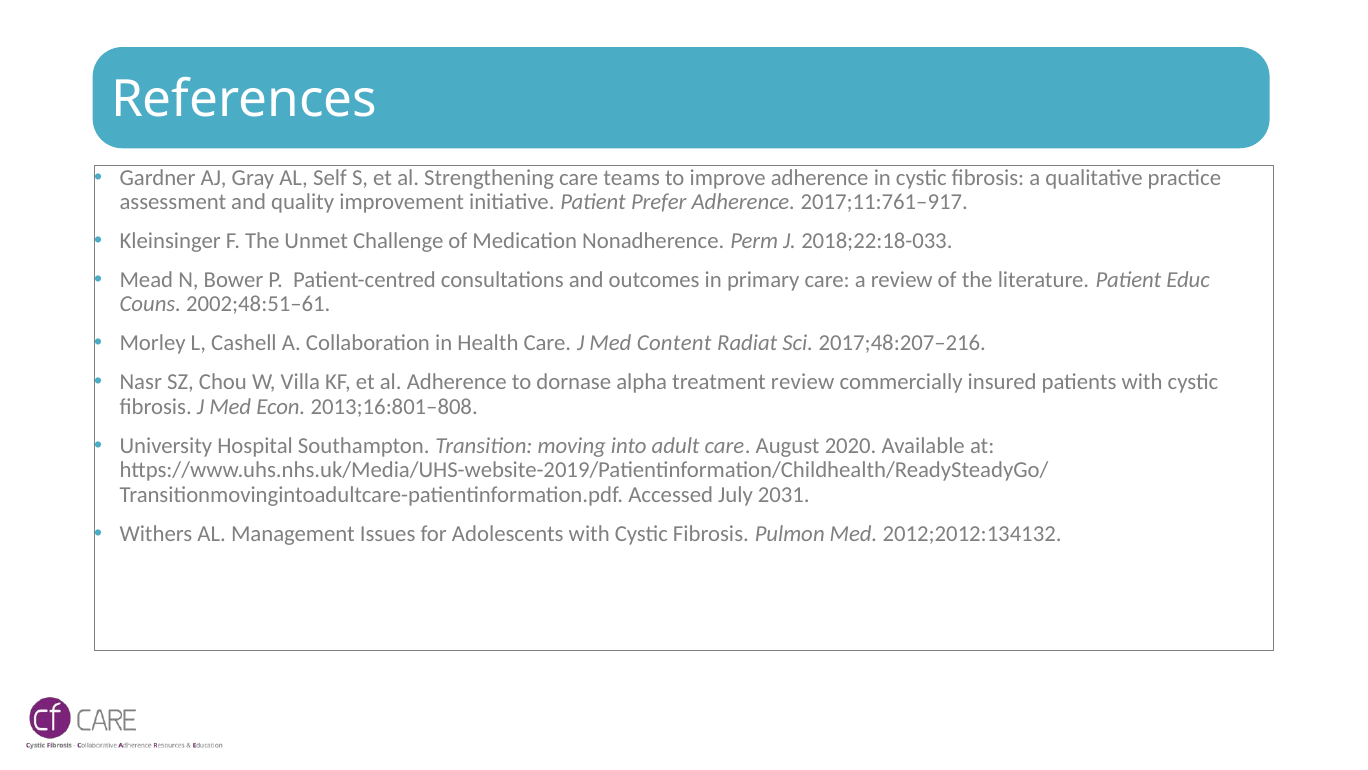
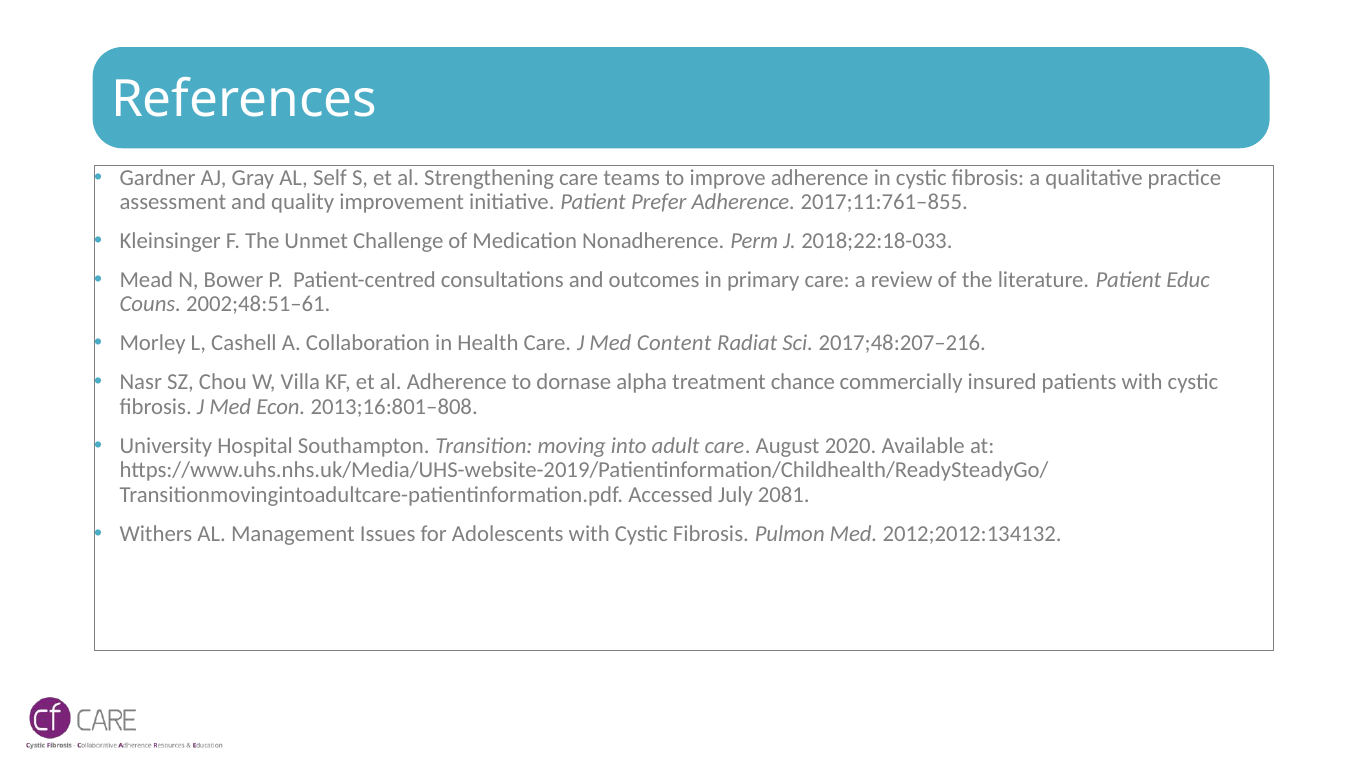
2017;11:761–917: 2017;11:761–917 -> 2017;11:761–855 (884, 202)
treatment review: review -> chance (803, 382)
2031: 2031 -> 2081 (784, 494)
